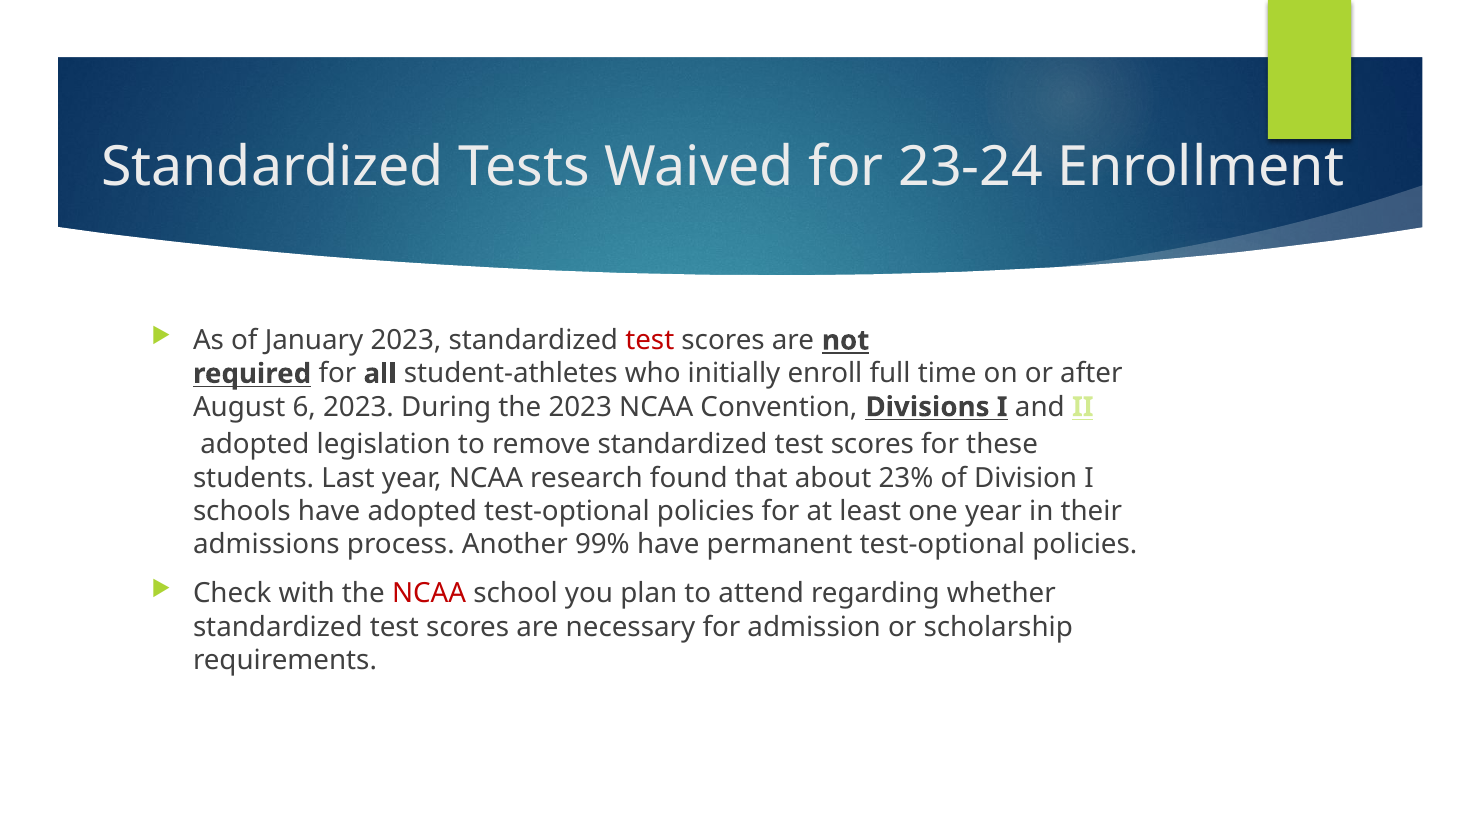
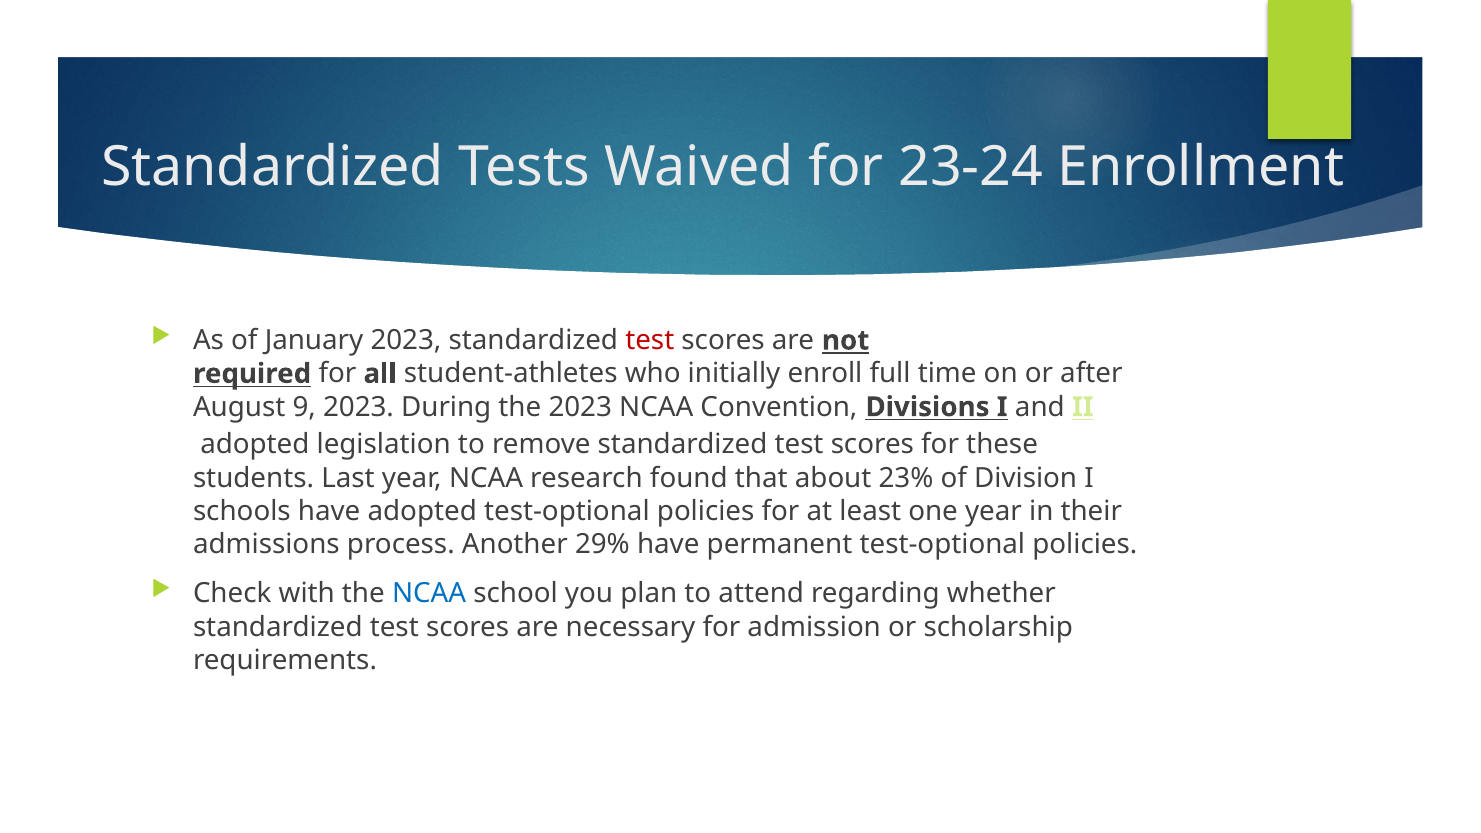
6: 6 -> 9 (304, 407)
99%: 99% -> 29% (602, 545)
NCAA colour: red -> blue (429, 594)
